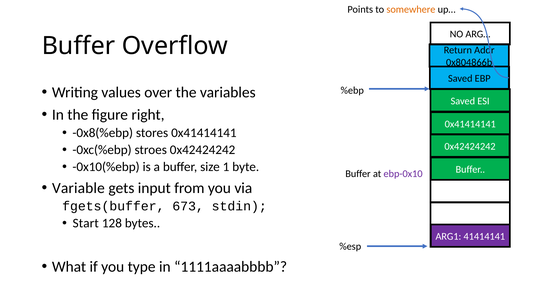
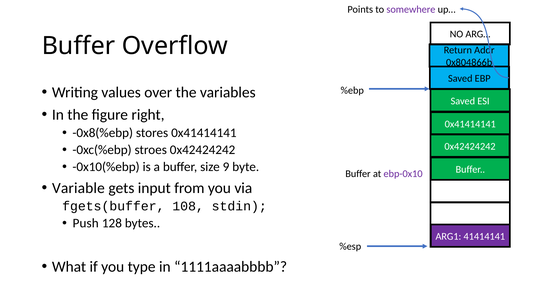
somewhere colour: orange -> purple (411, 9)
1: 1 -> 9 (226, 167)
673: 673 -> 108 (188, 206)
Start: Start -> Push (86, 223)
